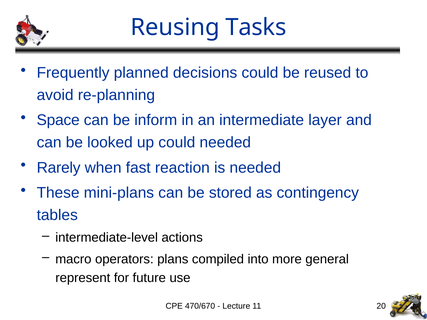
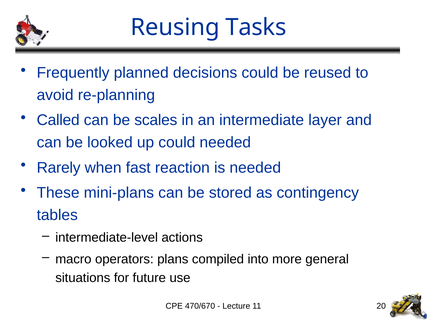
Space: Space -> Called (58, 120)
inform: inform -> scales (156, 120)
represent: represent -> situations (83, 278)
